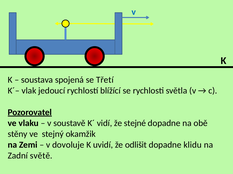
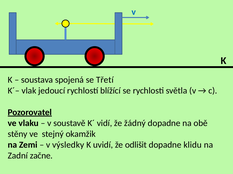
stejné: stejné -> žádný (135, 124)
dovoluje: dovoluje -> výsledky (68, 145)
světě: světě -> začne (41, 156)
